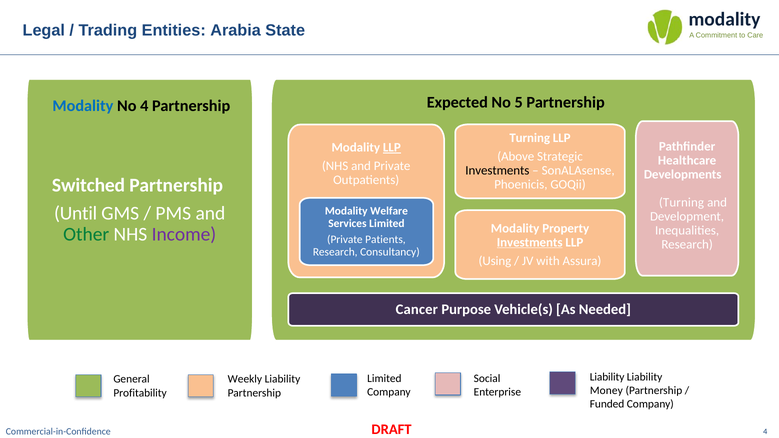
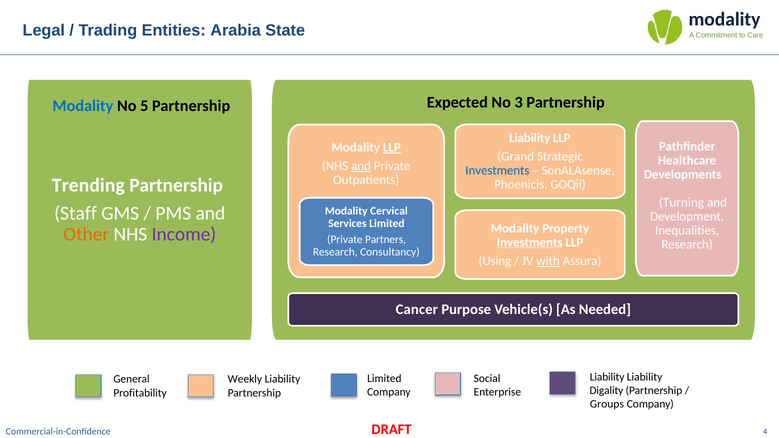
No 4: 4 -> 5 (144, 106)
5: 5 -> 3 (519, 102)
Turning: Turning -> Liability (530, 138)
Above: Above -> Grand (516, 157)
and underline: none -> present (361, 166)
Investments colour: black -> blue (497, 171)
Switched: Switched -> Trending (88, 185)
Until: Until -> Staff (75, 213)
Welfare: Welfare -> Cervical (389, 211)
Other colour: green -> orange (86, 234)
Patients: Patients -> Partners (386, 240)
with underline: none -> present (548, 261)
Money: Money -> Digality (606, 391)
Funded: Funded -> Groups (607, 404)
